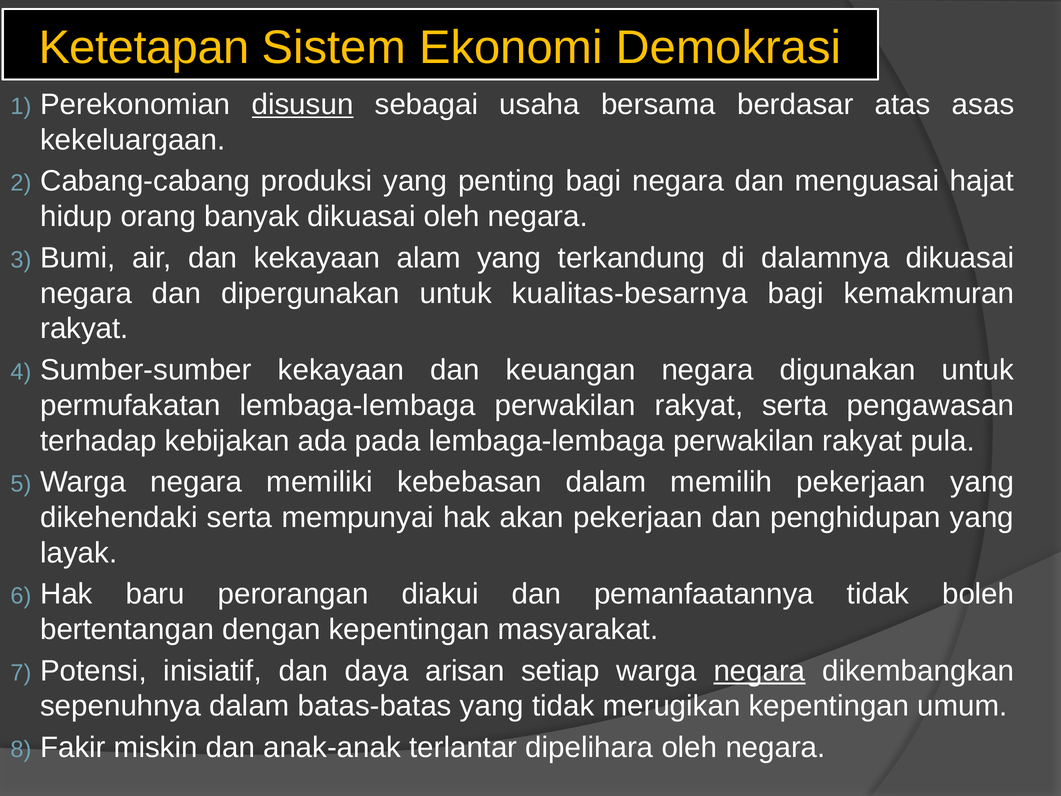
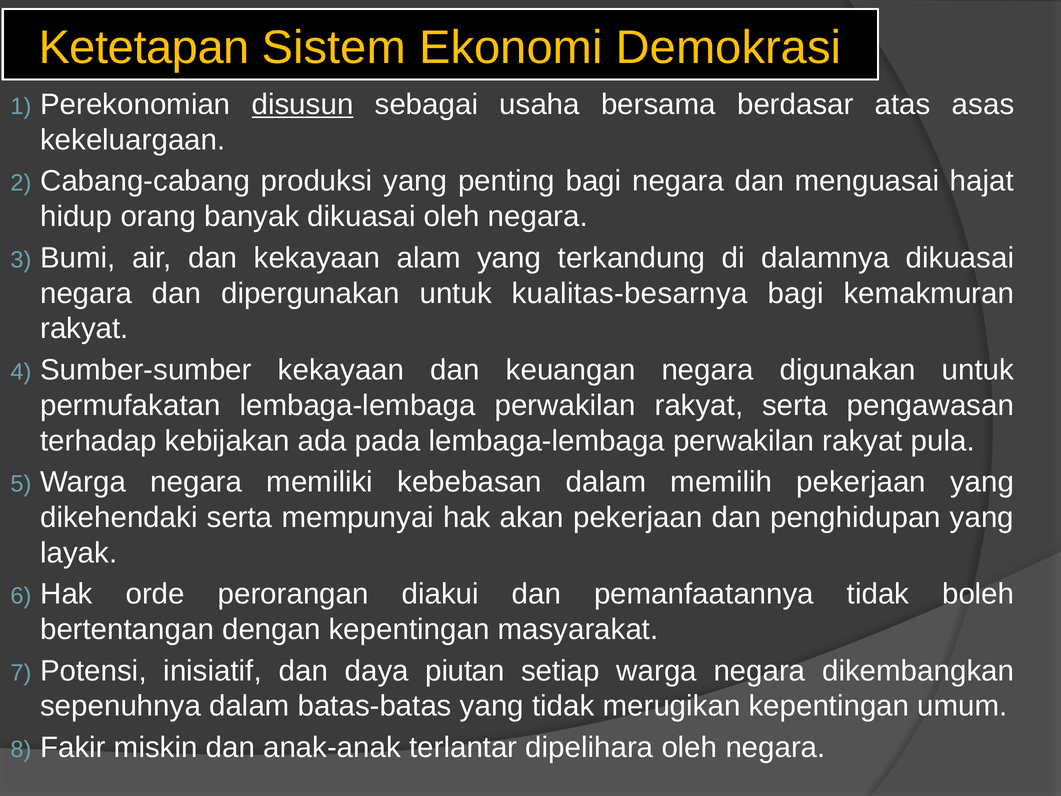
baru: baru -> orde (155, 594)
arisan: arisan -> piutan (465, 671)
negara underline: present -> none (759, 671)
